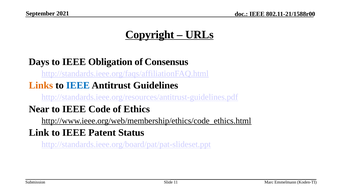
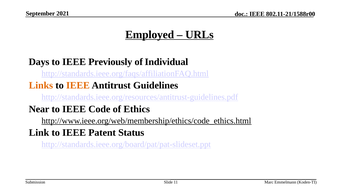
Copyright: Copyright -> Employed (150, 35)
Obligation: Obligation -> Previously (110, 62)
Consensus: Consensus -> Individual (166, 62)
IEEE colour: blue -> orange (78, 86)
